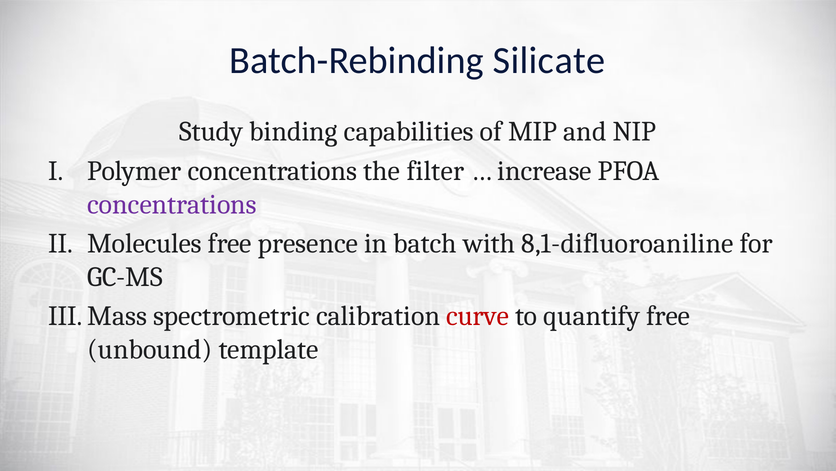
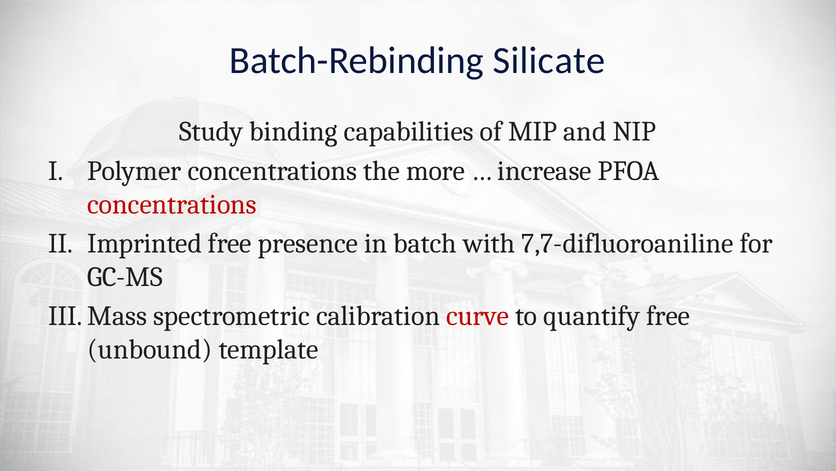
filter: filter -> more (436, 171)
concentrations colour: purple -> red (172, 204)
Molecules: Molecules -> Imprinted (145, 243)
8,1-difluoroaniline: 8,1-difluoroaniline -> 7,7-difluoroaniline (628, 243)
